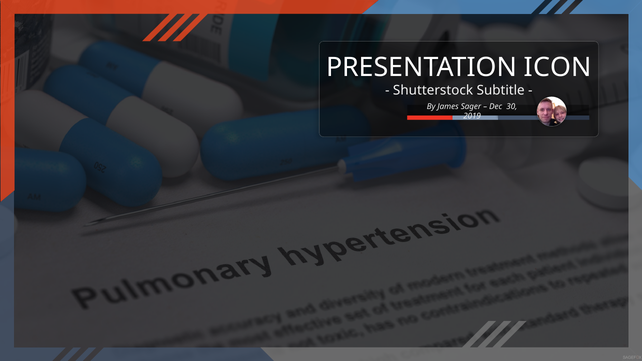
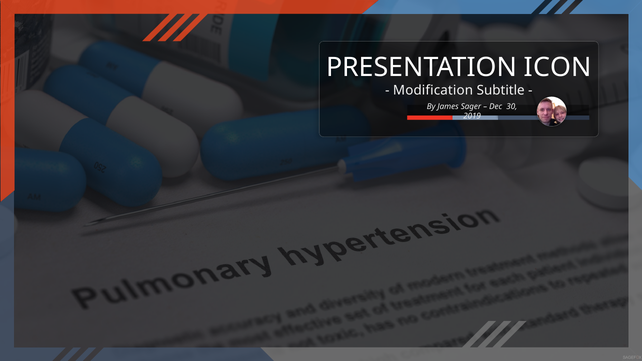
Shutterstock: Shutterstock -> Modification (433, 90)
